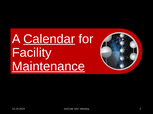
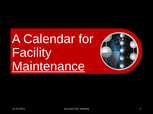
Calendar underline: present -> none (49, 39)
